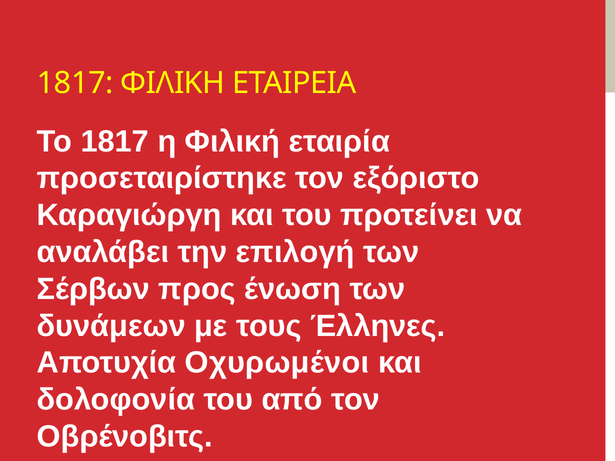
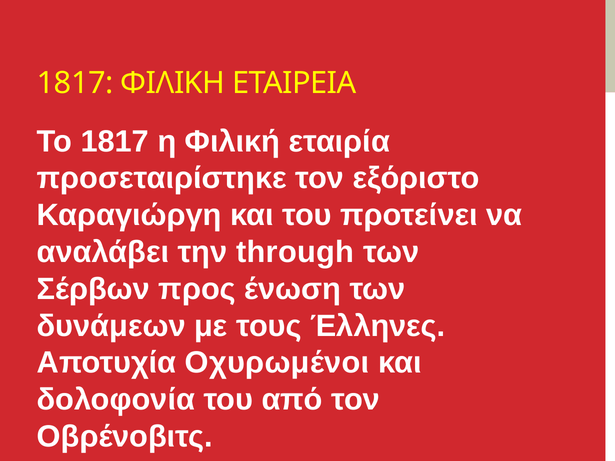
επιλογή: επιλογή -> through (295, 252)
